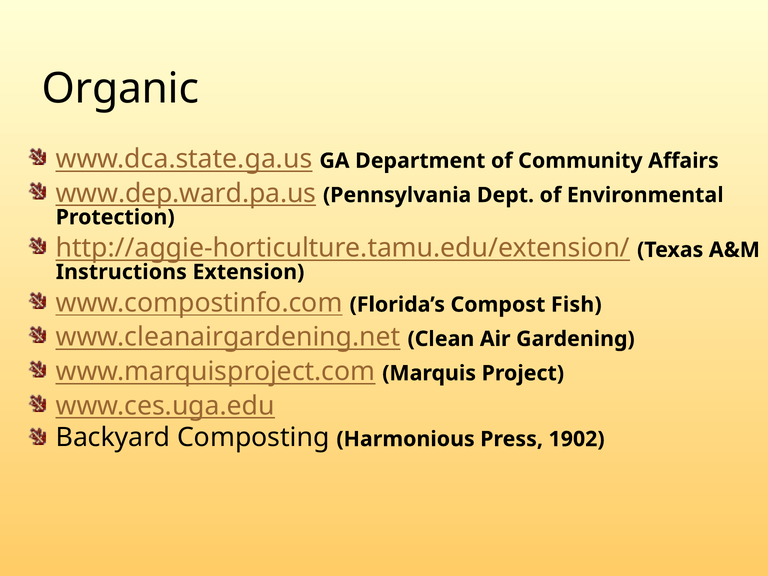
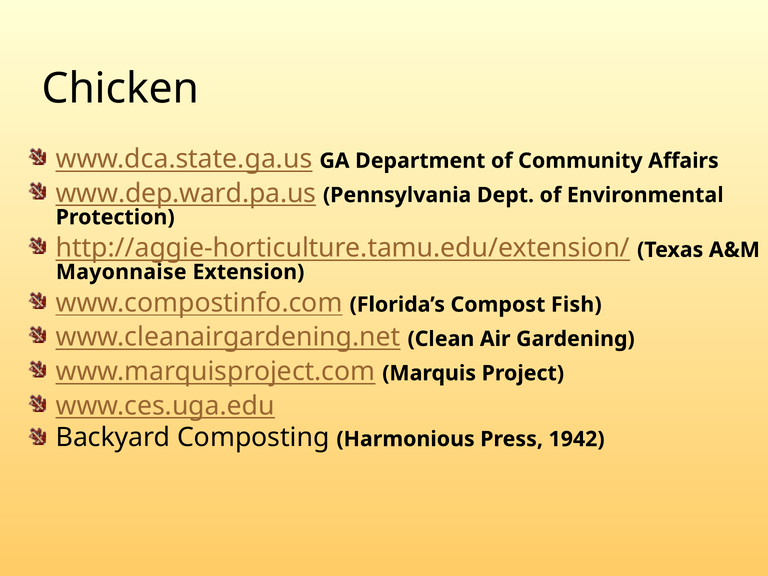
Organic: Organic -> Chicken (120, 89)
Instructions: Instructions -> Mayonnaise (121, 272)
1902: 1902 -> 1942 (577, 439)
